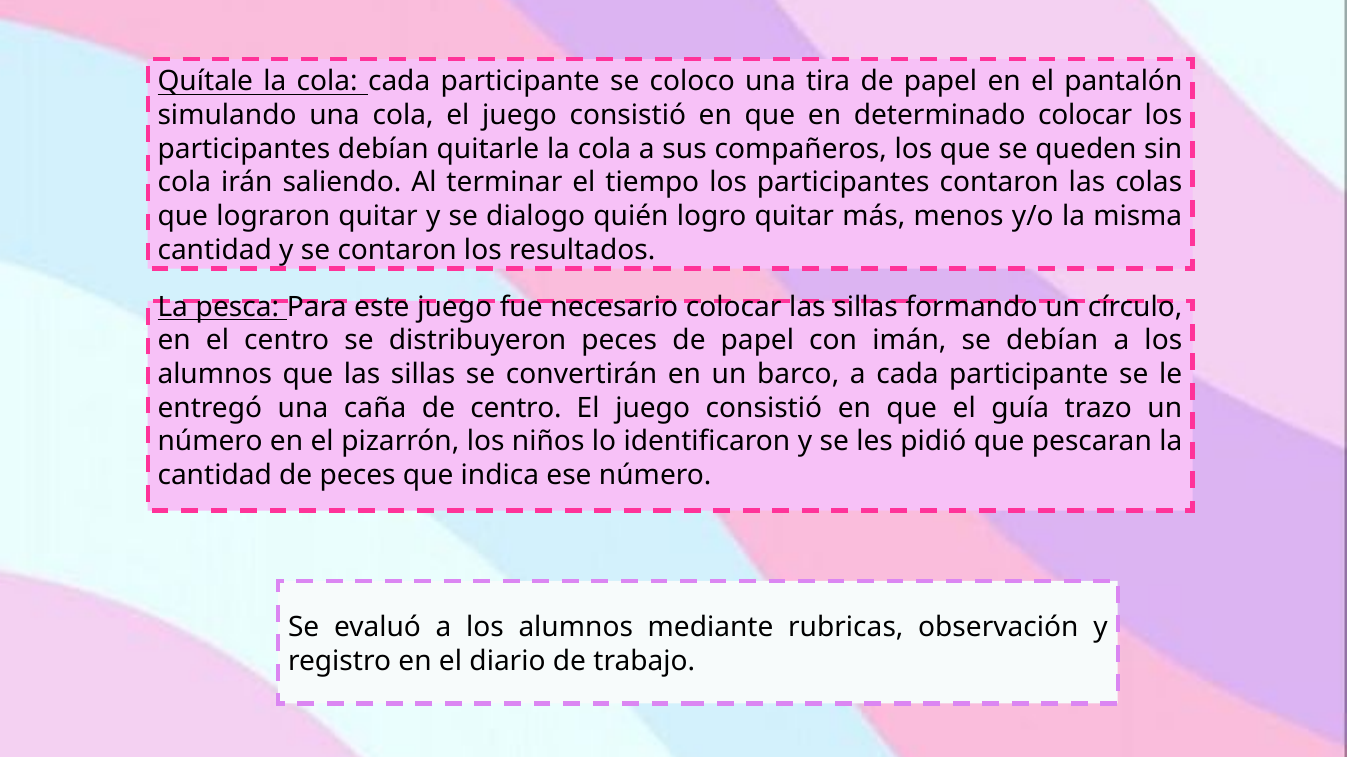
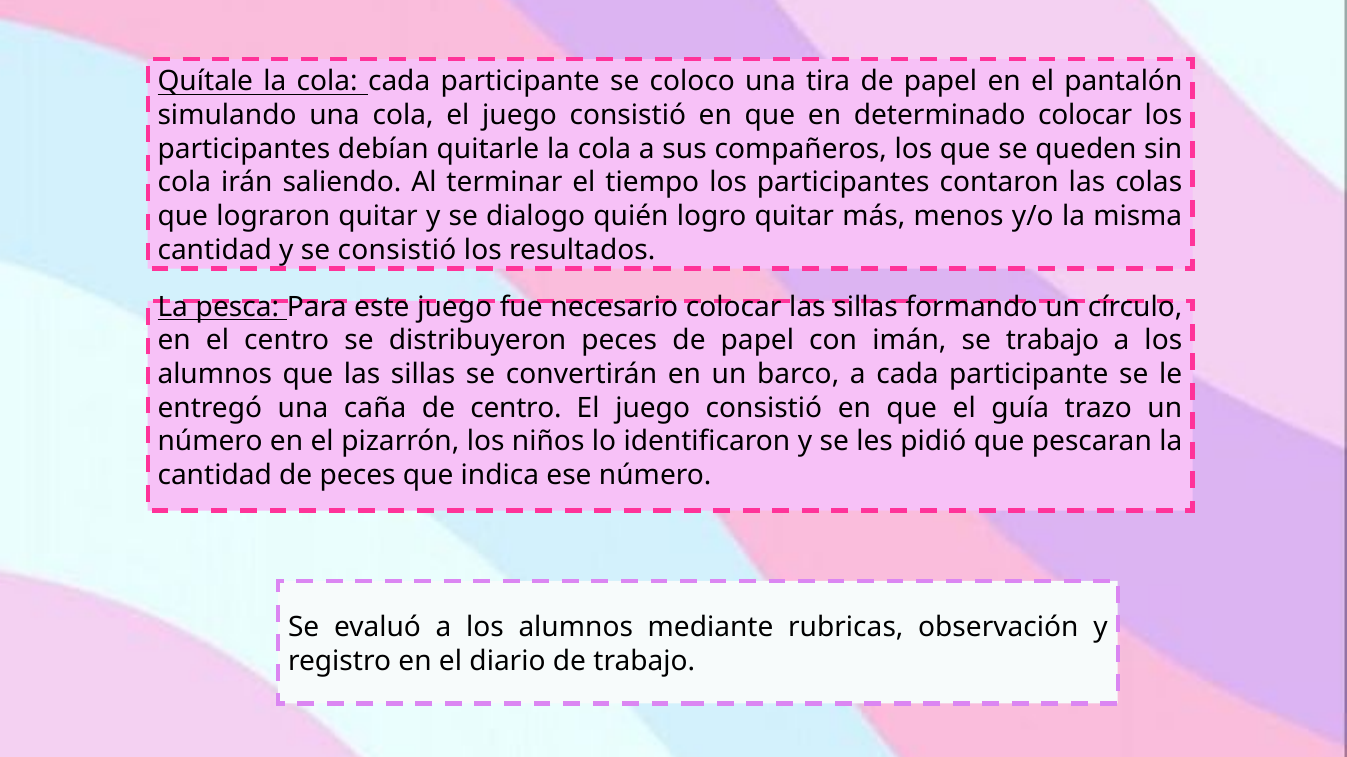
se contaron: contaron -> consistió (397, 250)
se debían: debían -> trabajo (1052, 341)
